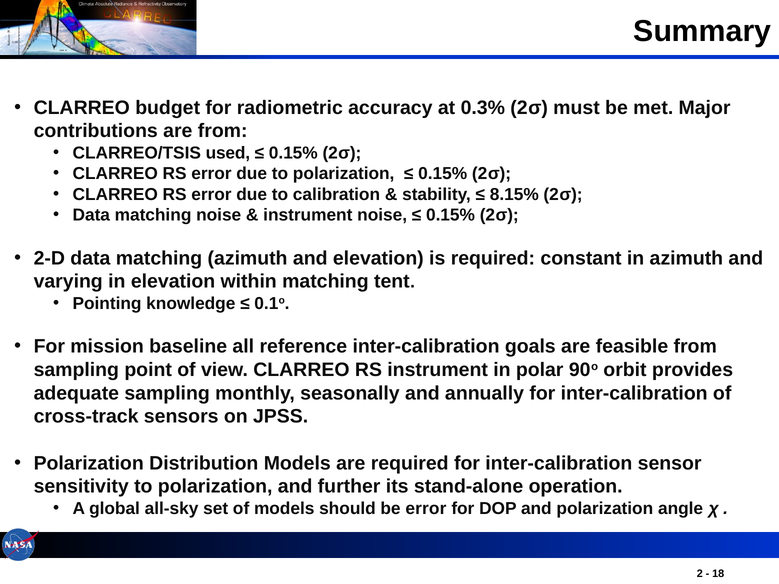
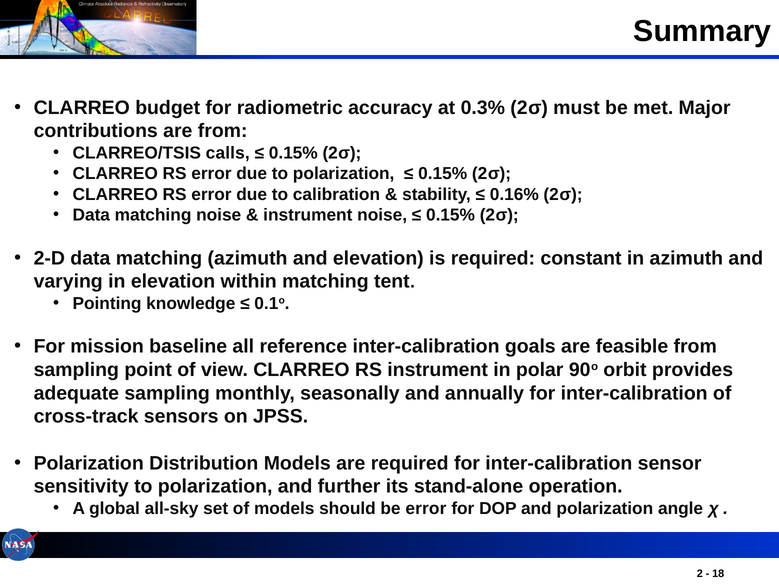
used: used -> calls (228, 153)
8.15%: 8.15% -> 0.16% (514, 195)
